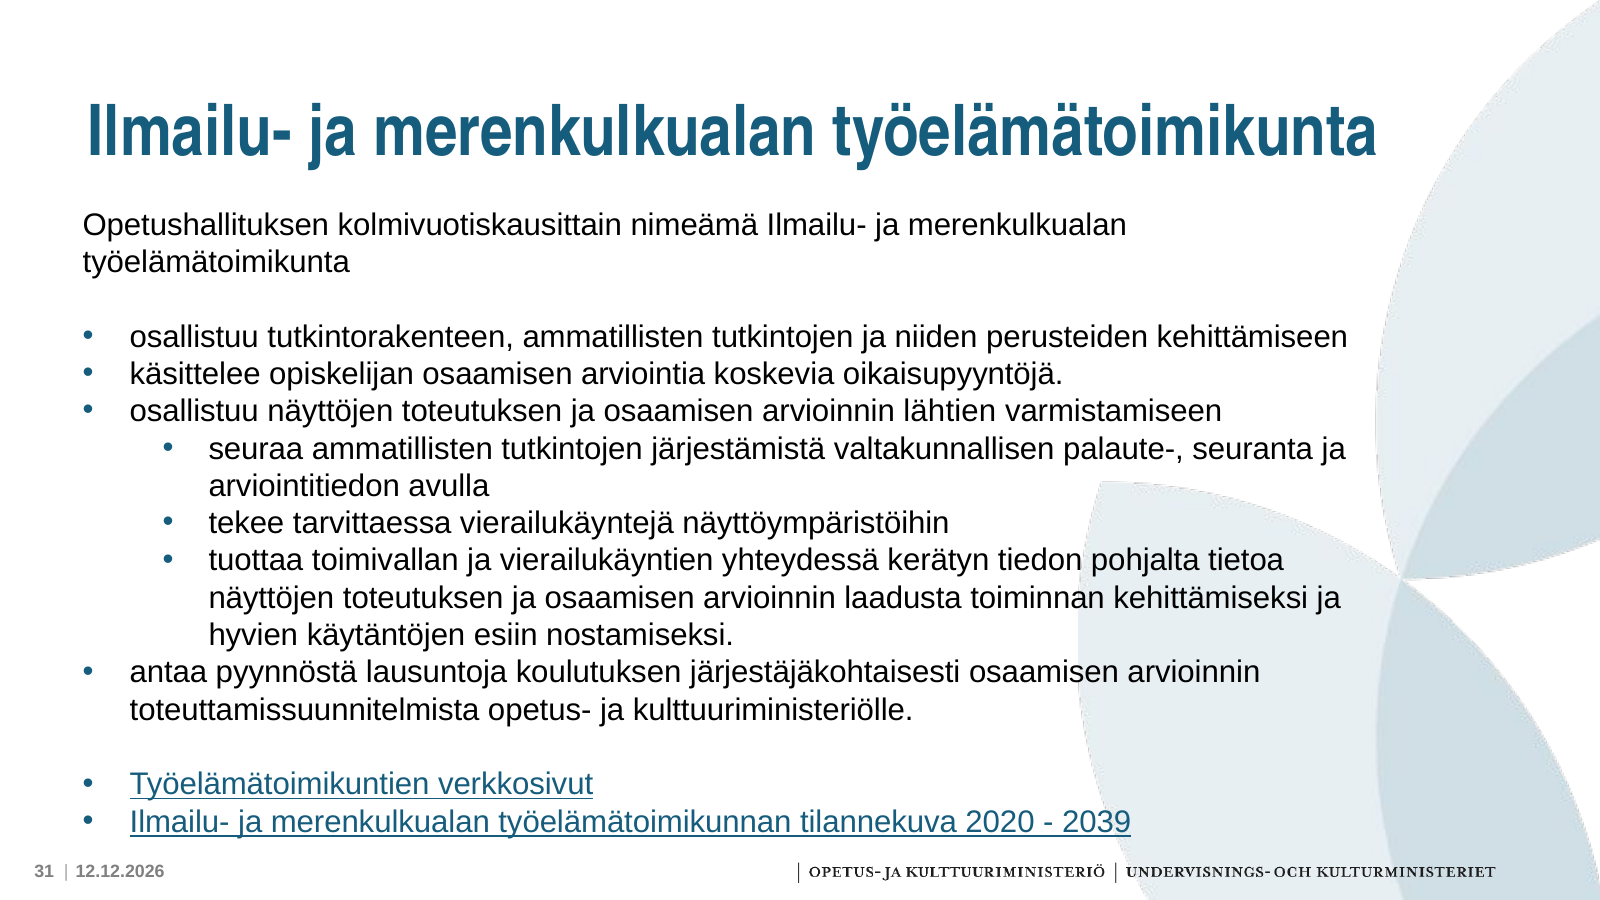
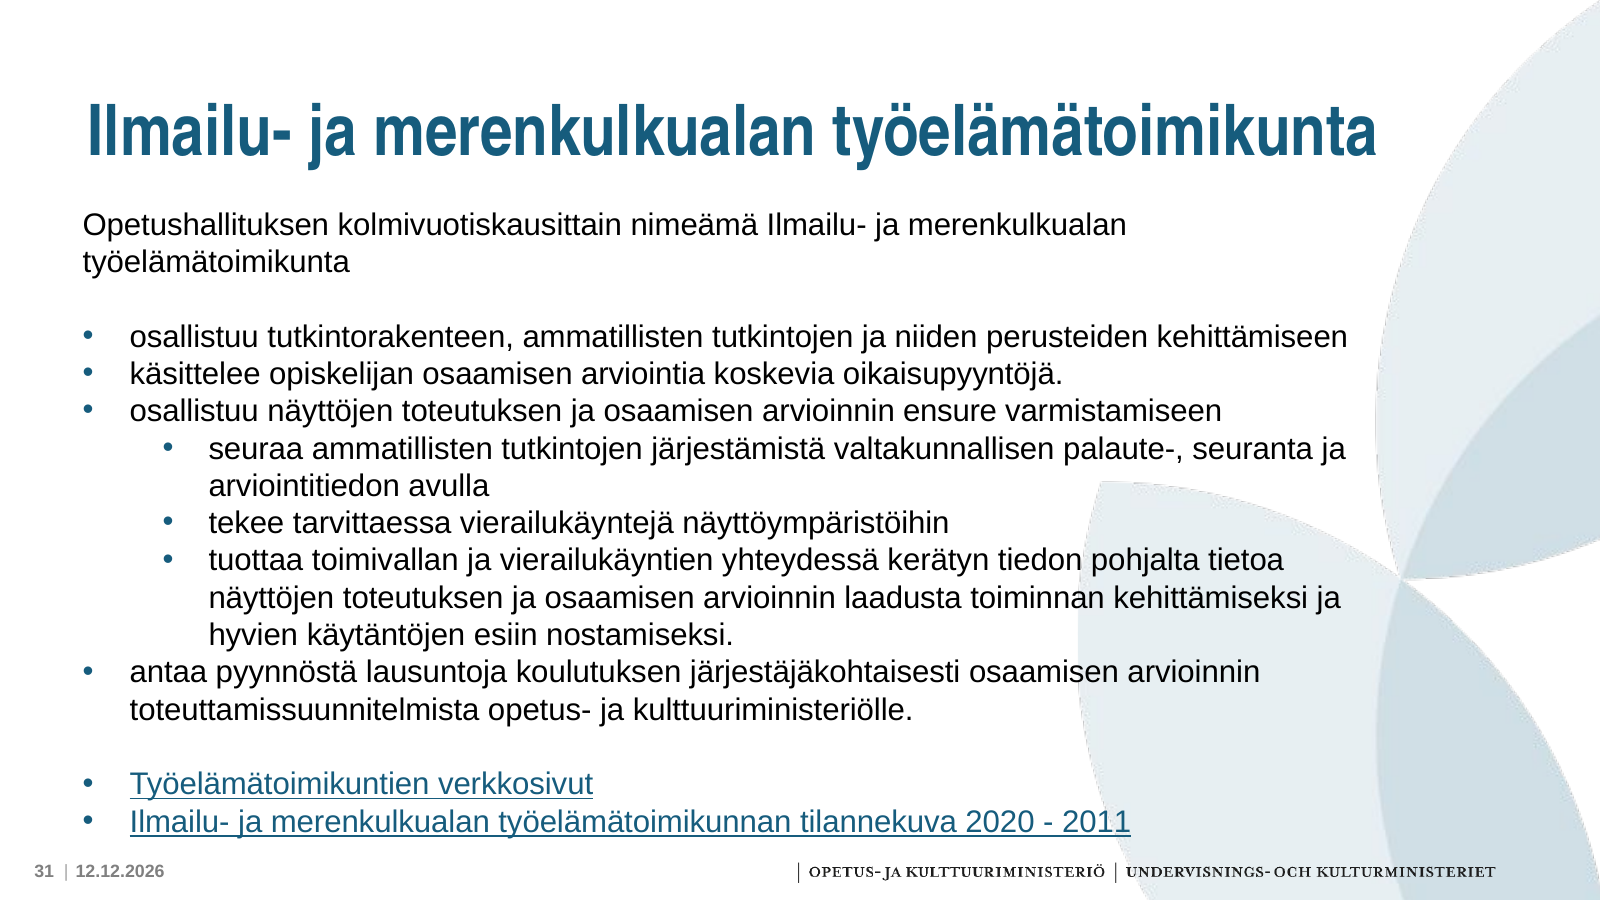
lähtien: lähtien -> ensure (950, 411)
2039: 2039 -> 2011 (1097, 822)
